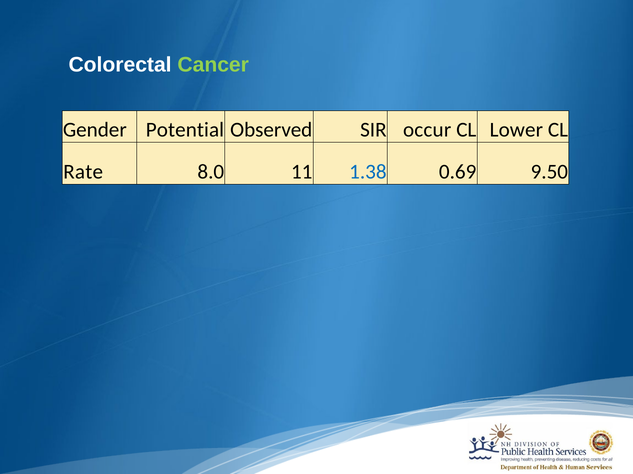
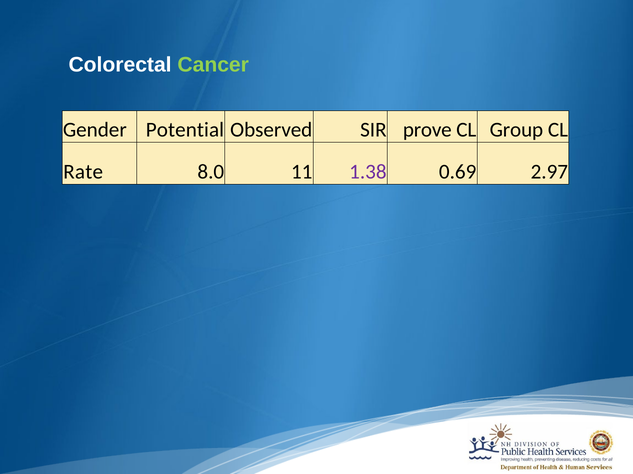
occur: occur -> prove (427, 130)
Lower: Lower -> Group (516, 130)
1.38 colour: blue -> purple (368, 172)
9.50: 9.50 -> 2.97 (549, 172)
